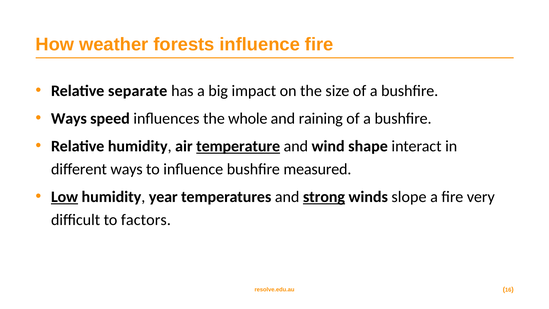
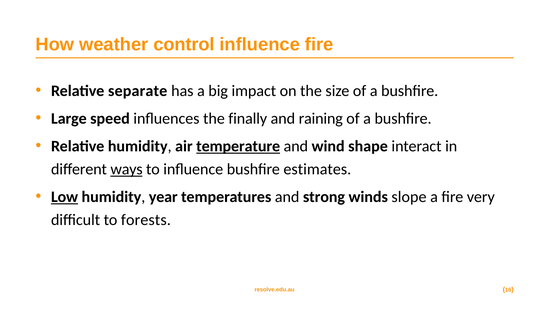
forests: forests -> control (184, 44)
Ways: Ways -> Large (69, 118)
whole: whole -> finally (248, 118)
ways underline: none -> present (127, 169)
measured: measured -> estimates (317, 169)
strong underline: present -> none (324, 197)
factors: factors -> forests (146, 220)
